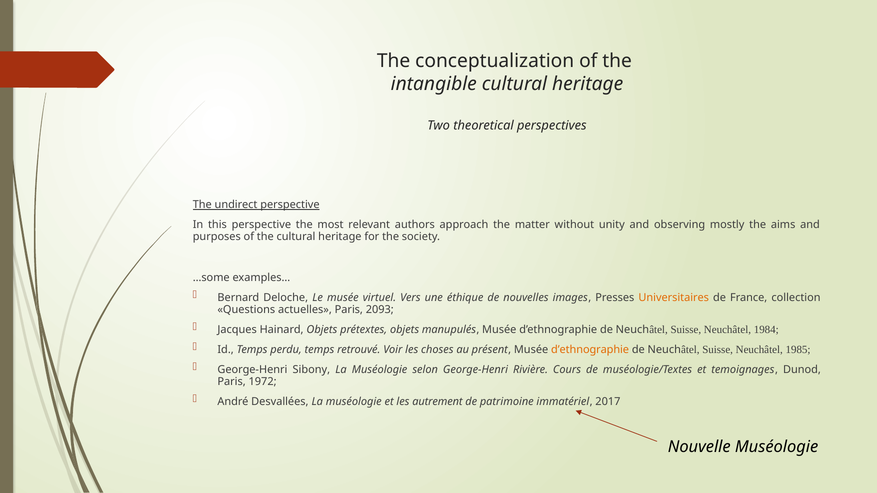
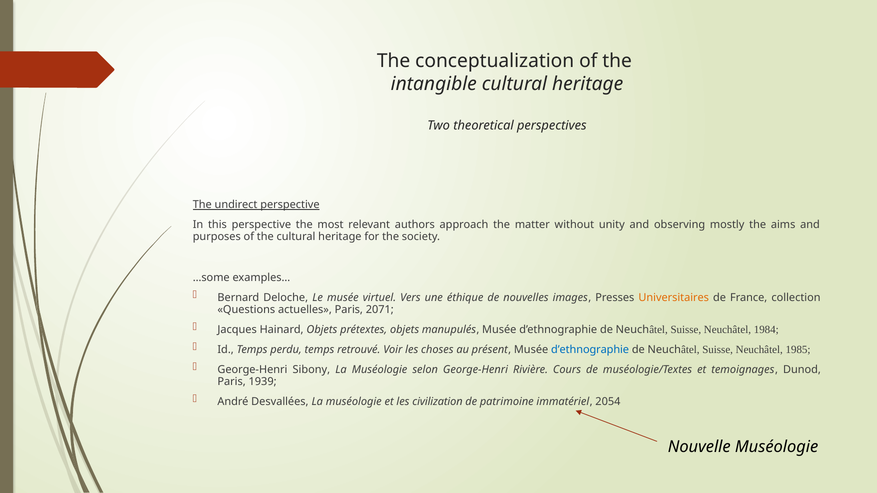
2093: 2093 -> 2071 (380, 310)
d’ethnographie colour: orange -> blue (590, 350)
1972: 1972 -> 1939 (263, 382)
autrement: autrement -> civilization (437, 402)
2017: 2017 -> 2054 (608, 402)
